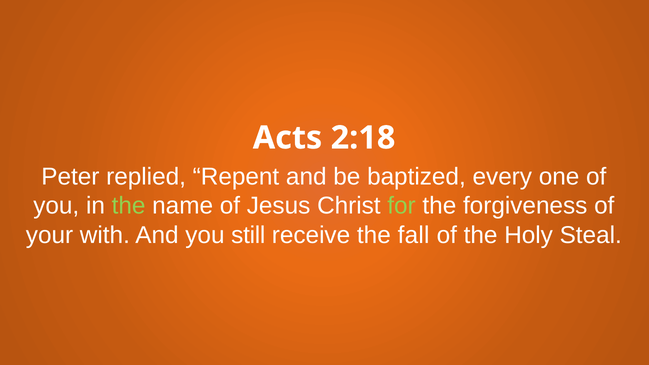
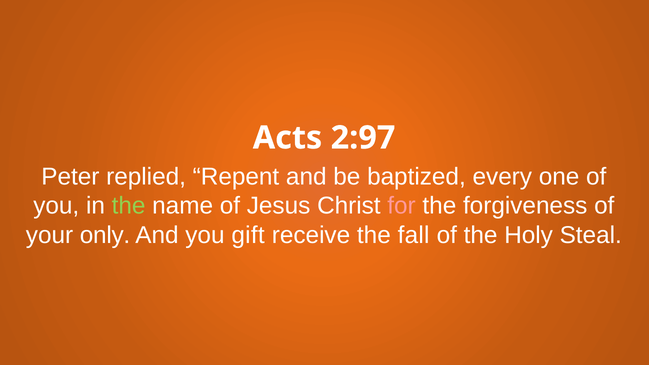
2:18: 2:18 -> 2:97 (363, 138)
for colour: light green -> pink (402, 206)
with: with -> only (105, 235)
still: still -> gift (248, 235)
